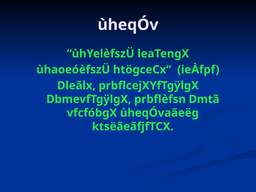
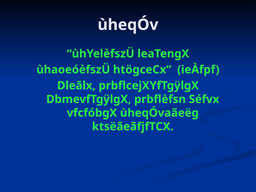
Dmtã: Dmtã -> Séfvx (204, 99)
